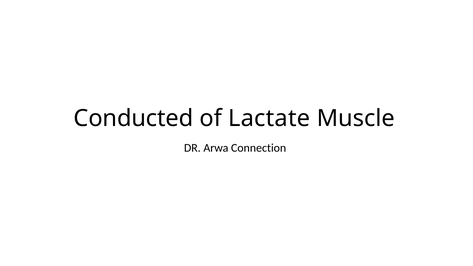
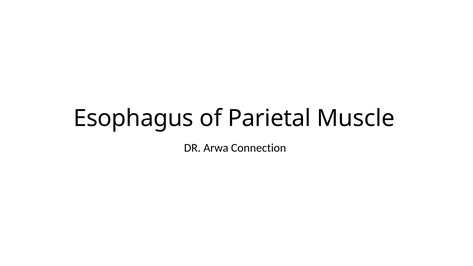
Conducted: Conducted -> Esophagus (133, 118)
Lactate: Lactate -> Parietal (269, 118)
